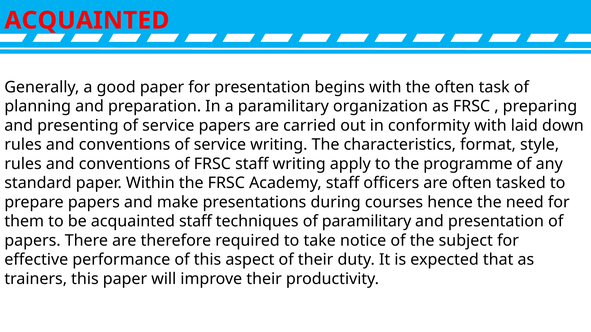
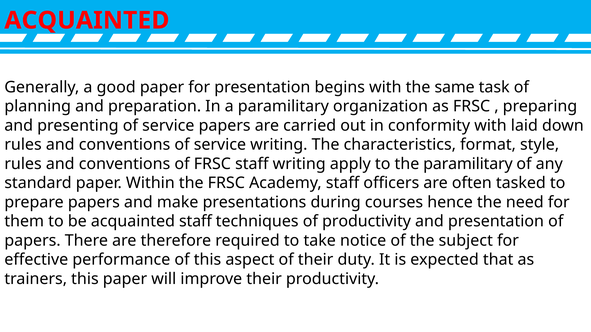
the often: often -> same (455, 87)
the programme: programme -> paramilitary (468, 164)
of paramilitary: paramilitary -> productivity (367, 222)
